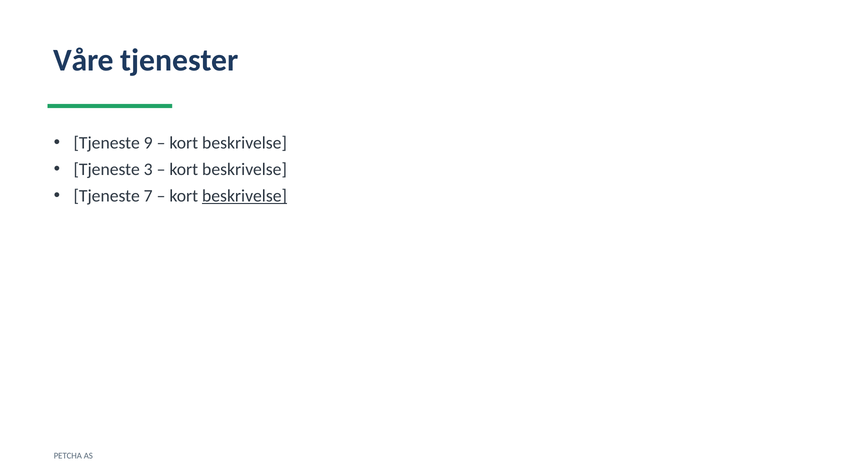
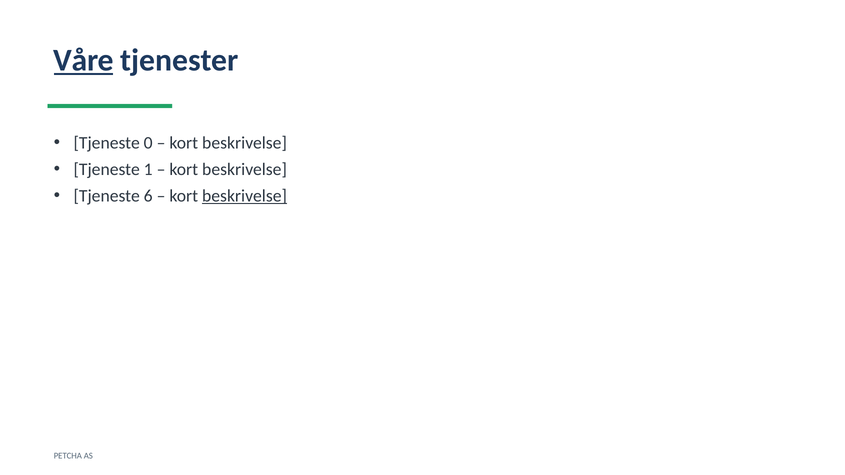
Våre underline: none -> present (84, 60)
9: 9 -> 0 (148, 143)
3: 3 -> 1 (148, 170)
7: 7 -> 6 (148, 196)
